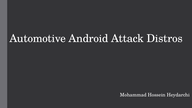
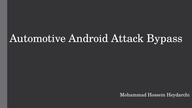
Distros: Distros -> Bypass (165, 39)
